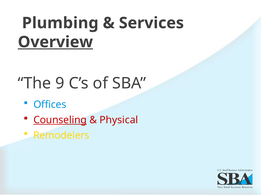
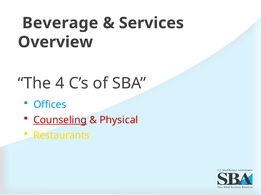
Plumbing: Plumbing -> Beverage (60, 23)
Overview underline: present -> none (55, 42)
9: 9 -> 4 (60, 84)
Remodelers: Remodelers -> Restaurants (61, 136)
